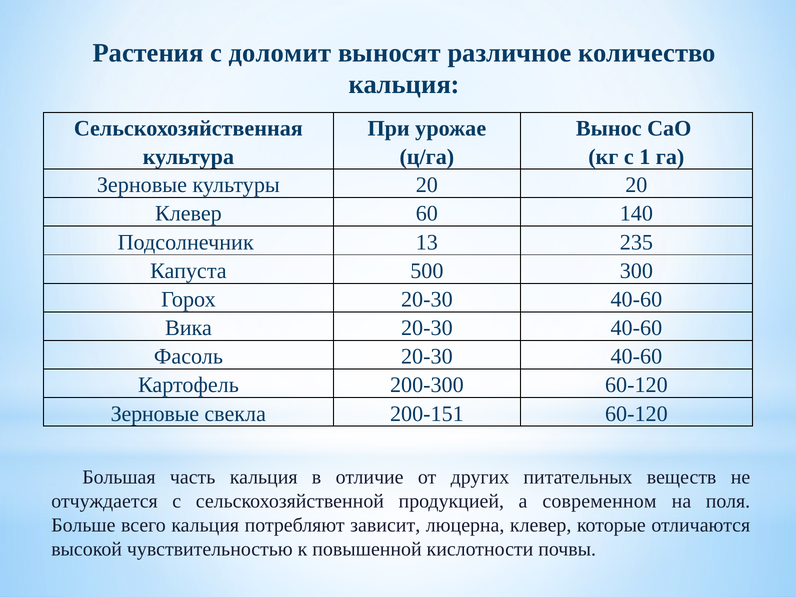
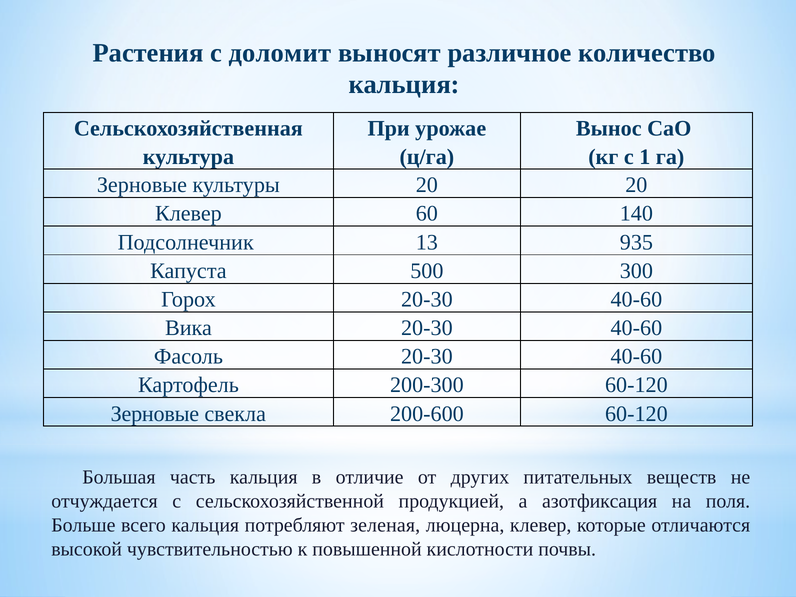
235: 235 -> 935 (636, 242)
200-151: 200-151 -> 200-600 (427, 414)
современном: современном -> азотфиксация (600, 501)
зависит: зависит -> зеленая (385, 525)
